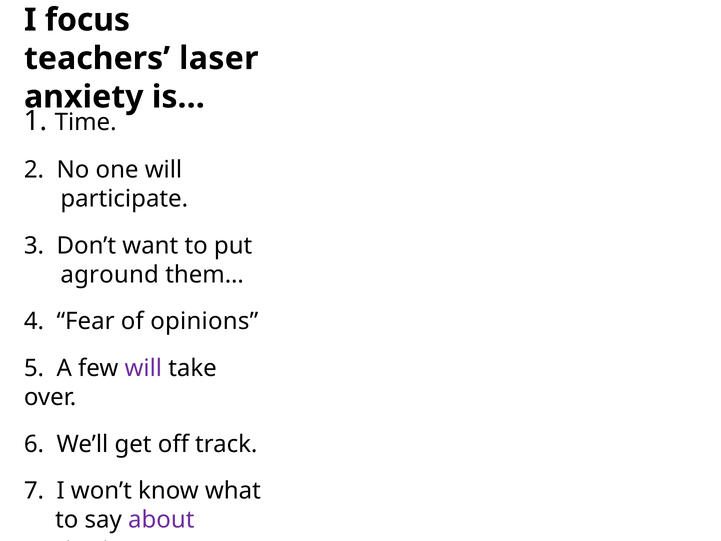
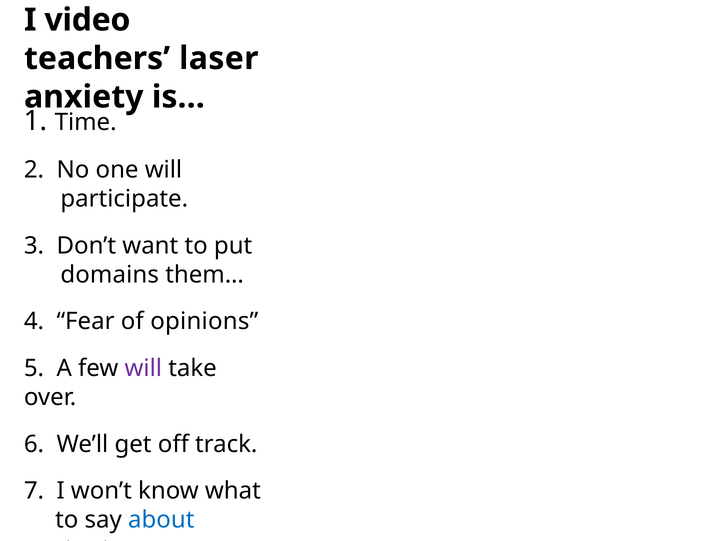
focus: focus -> video (87, 20)
aground: aground -> domains (110, 275)
about colour: purple -> blue (161, 520)
